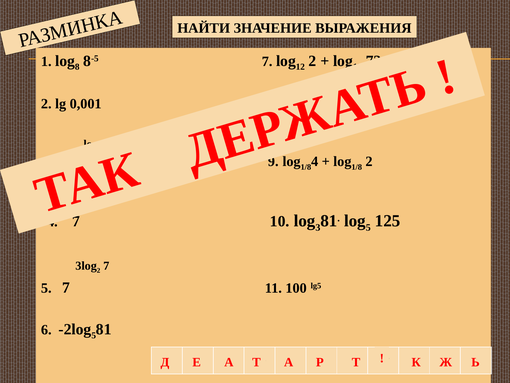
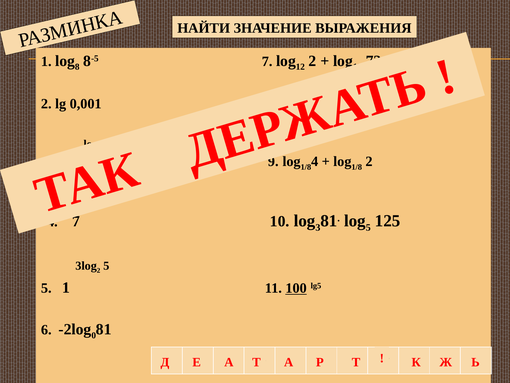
2 7: 7 -> 5 (106, 265)
5 7: 7 -> 1 (66, 287)
100 underline: none -> present (296, 288)
5: 5 -> 0 (94, 335)
